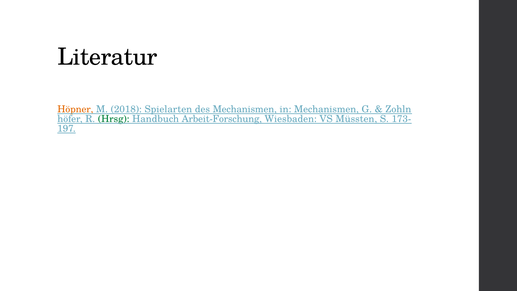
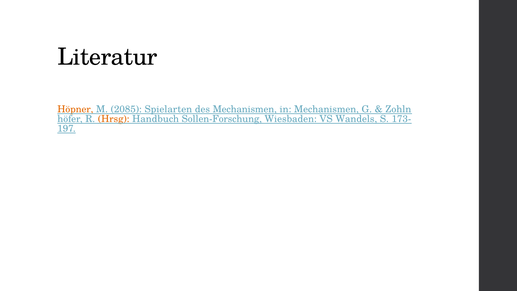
2018: 2018 -> 2085 (126, 109)
Hrsg colour: green -> orange (114, 119)
Arbeit-Forschung: Arbeit-Forschung -> Sollen-Forschung (222, 119)
Müssten: Müssten -> Wandels (356, 119)
